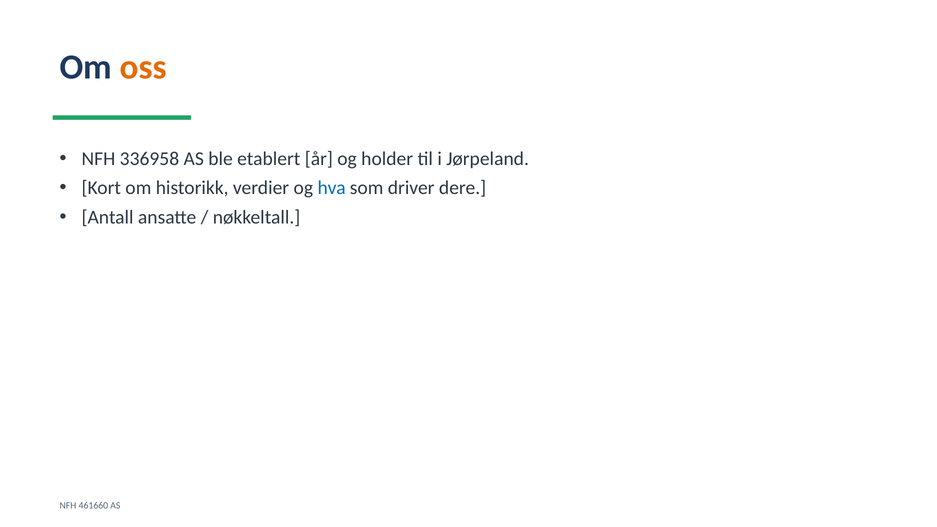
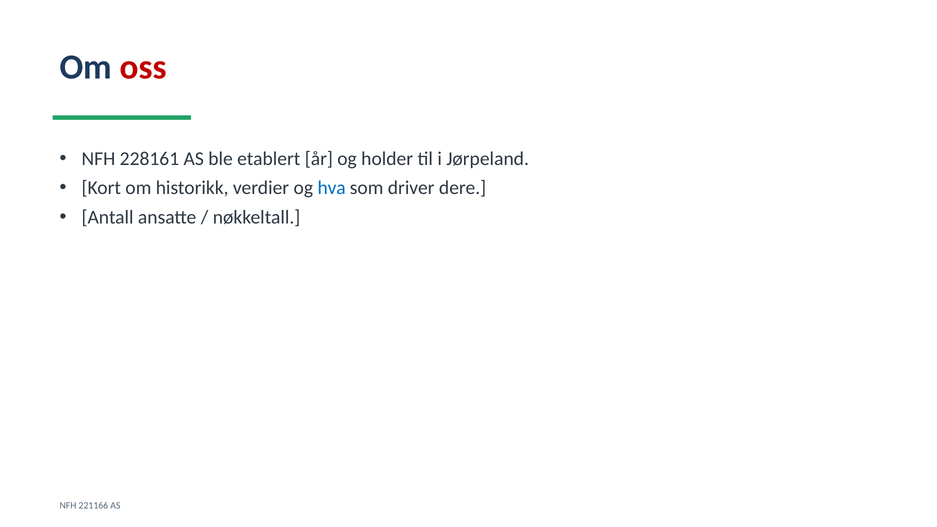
oss colour: orange -> red (143, 67)
336958: 336958 -> 228161 (149, 159)
461660: 461660 -> 221166 (93, 506)
